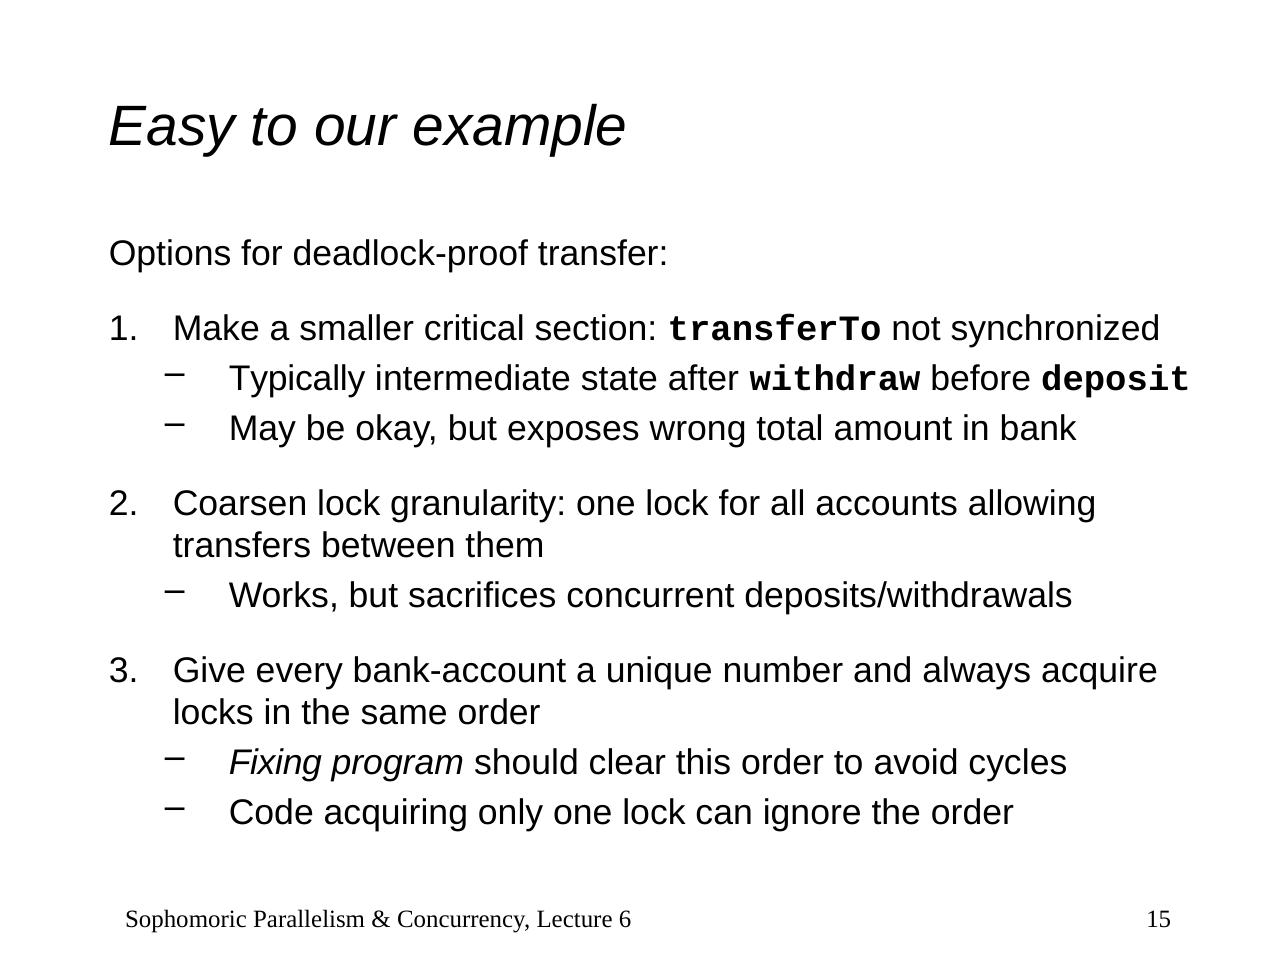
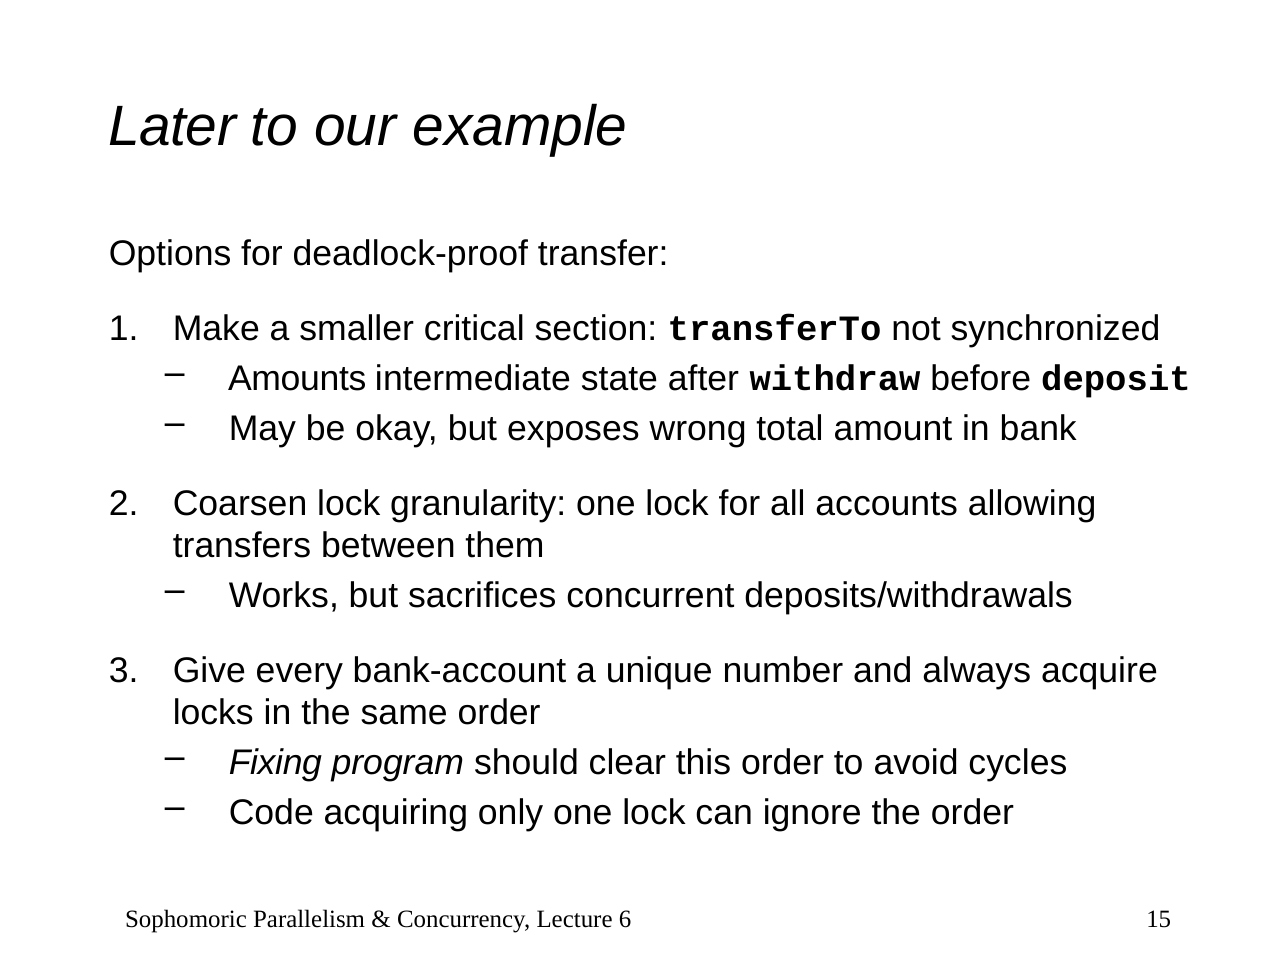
Easy: Easy -> Later (172, 127)
Typically: Typically -> Amounts (297, 379)
